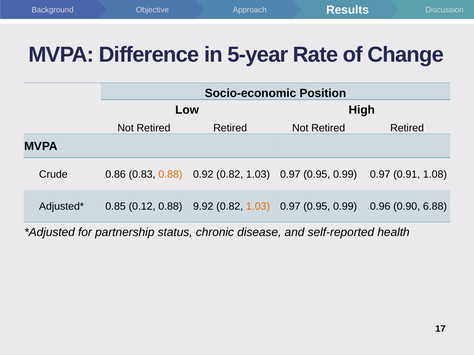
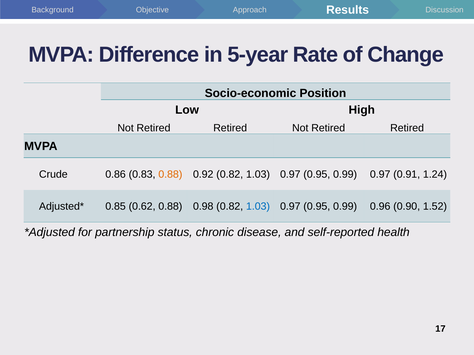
1.08: 1.08 -> 1.24 (435, 175)
0.12: 0.12 -> 0.62 (142, 207)
9.92: 9.92 -> 0.98 (203, 207)
1.03 colour: orange -> blue (258, 207)
6.88: 6.88 -> 1.52 (435, 207)
